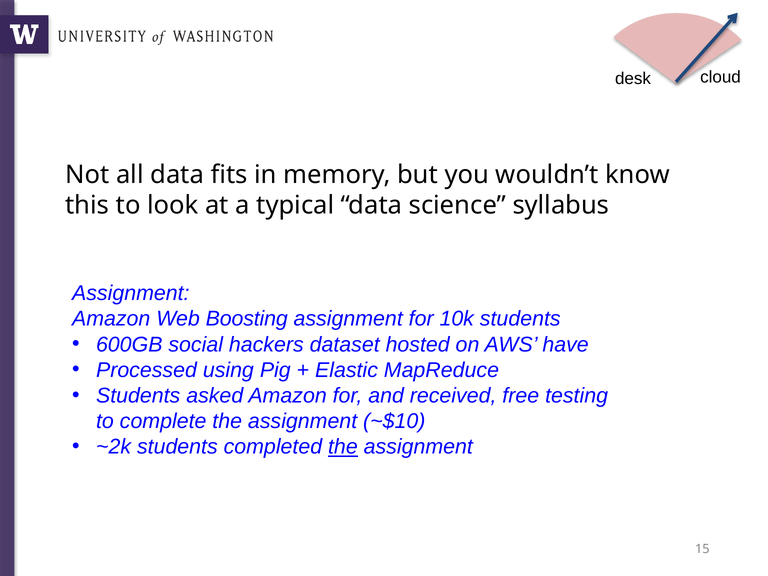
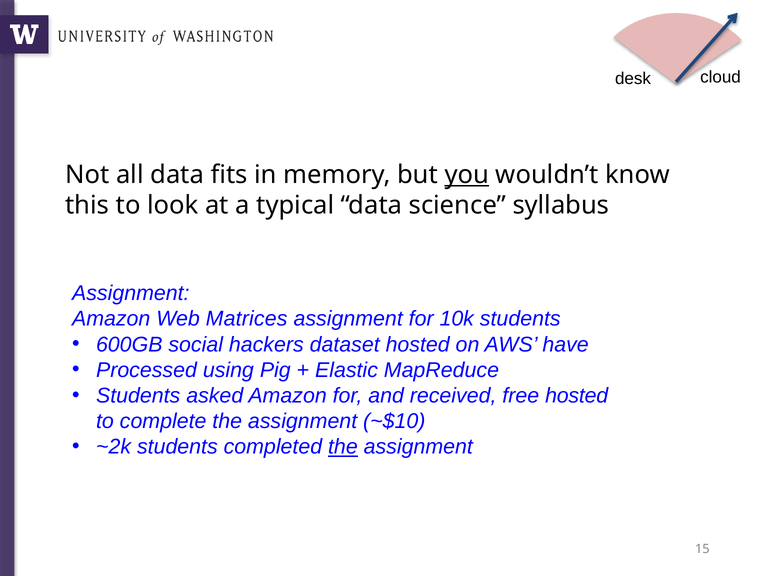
you underline: none -> present (467, 175)
Boosting: Boosting -> Matrices (247, 319)
free testing: testing -> hosted (577, 396)
